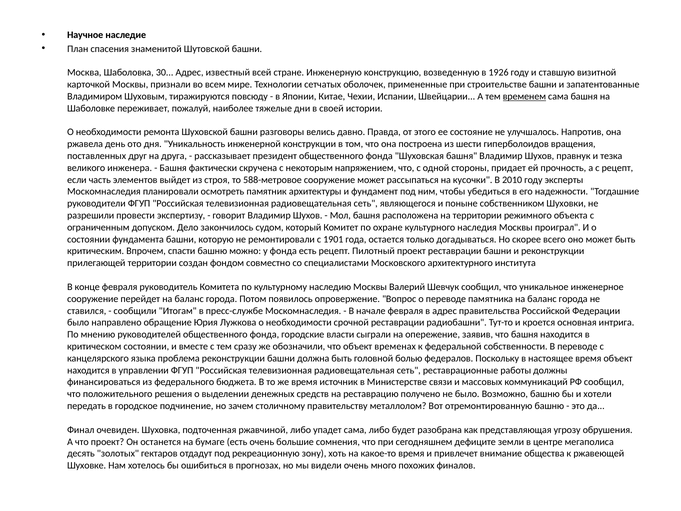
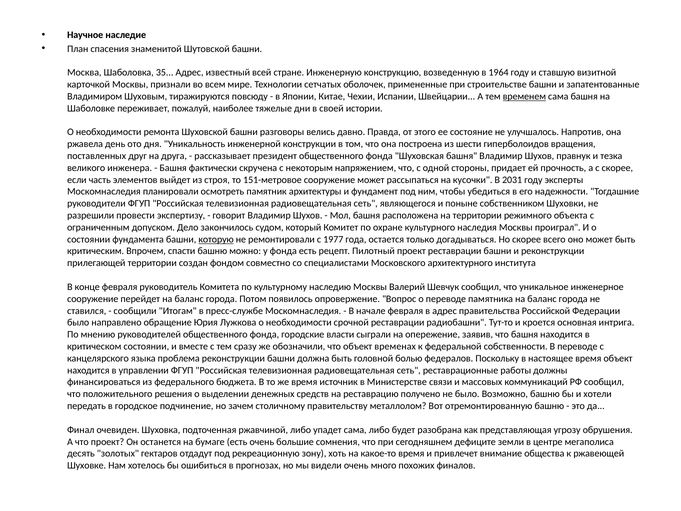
30: 30 -> 35 (165, 73)
1926: 1926 -> 1964 (499, 73)
с рецепт: рецепт -> скорее (617, 168)
588-метровое: 588-метровое -> 151-метровое (272, 180)
2010: 2010 -> 2031 (512, 180)
которую underline: none -> present (216, 239)
1901: 1901 -> 1977 (333, 239)
